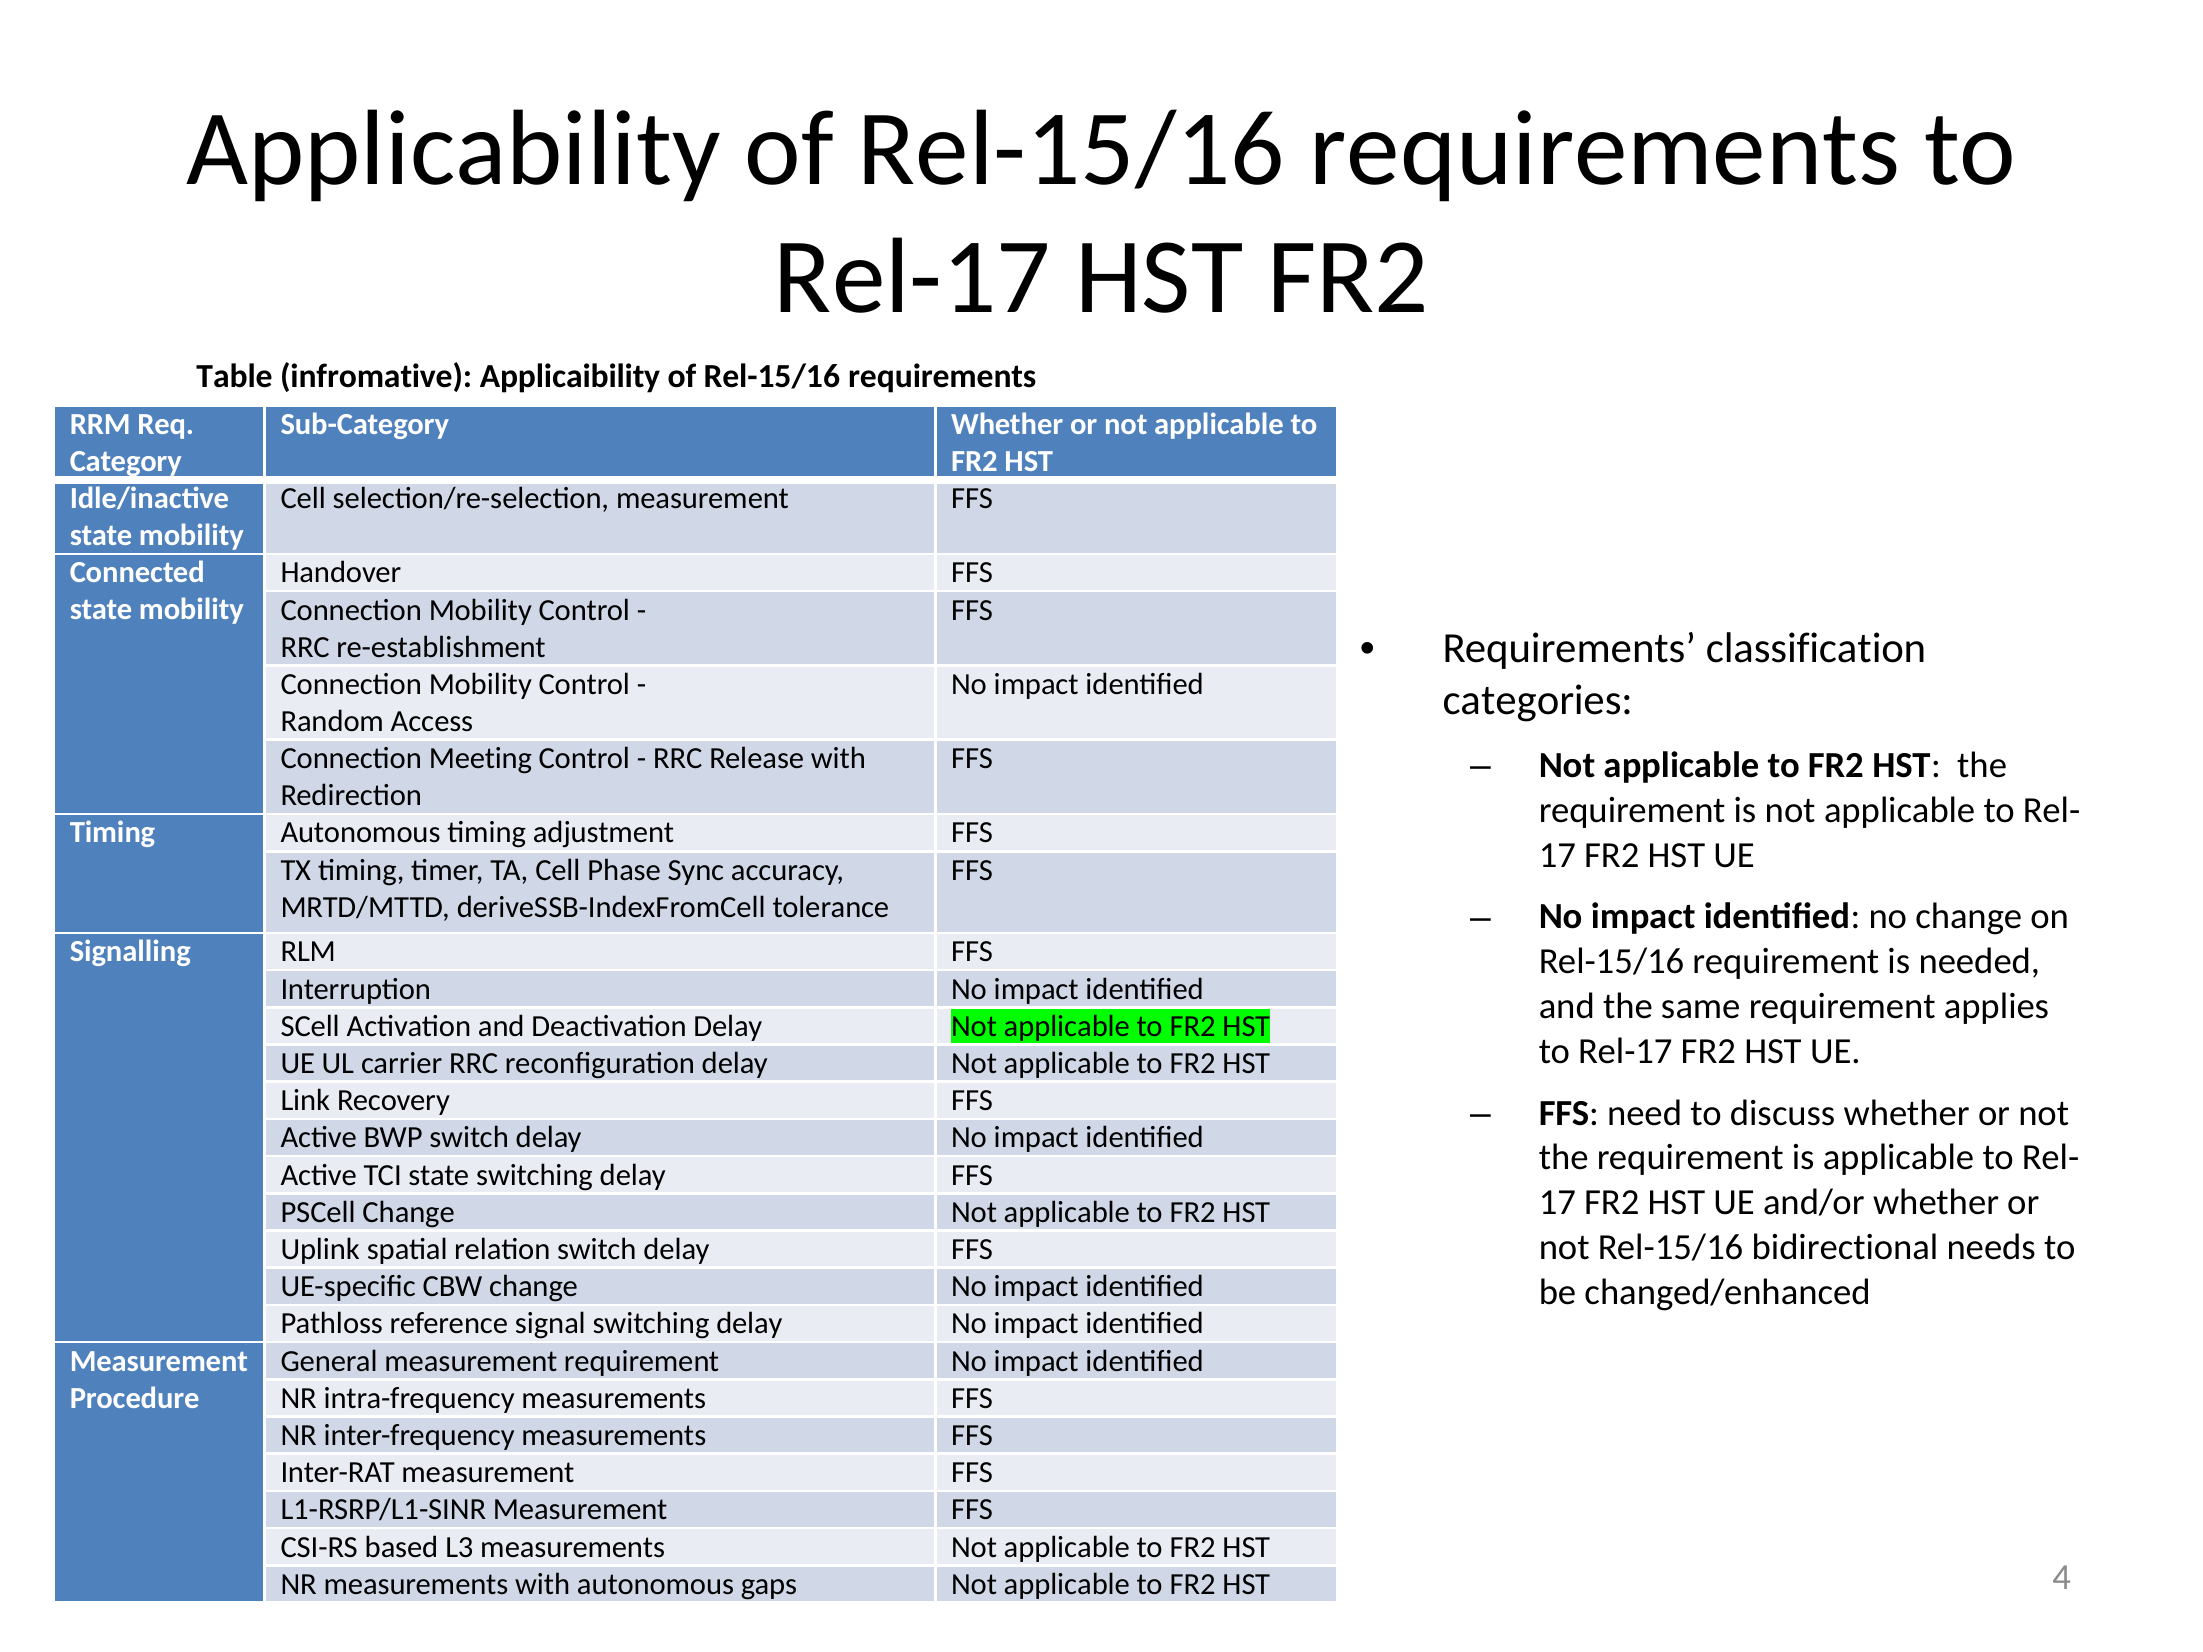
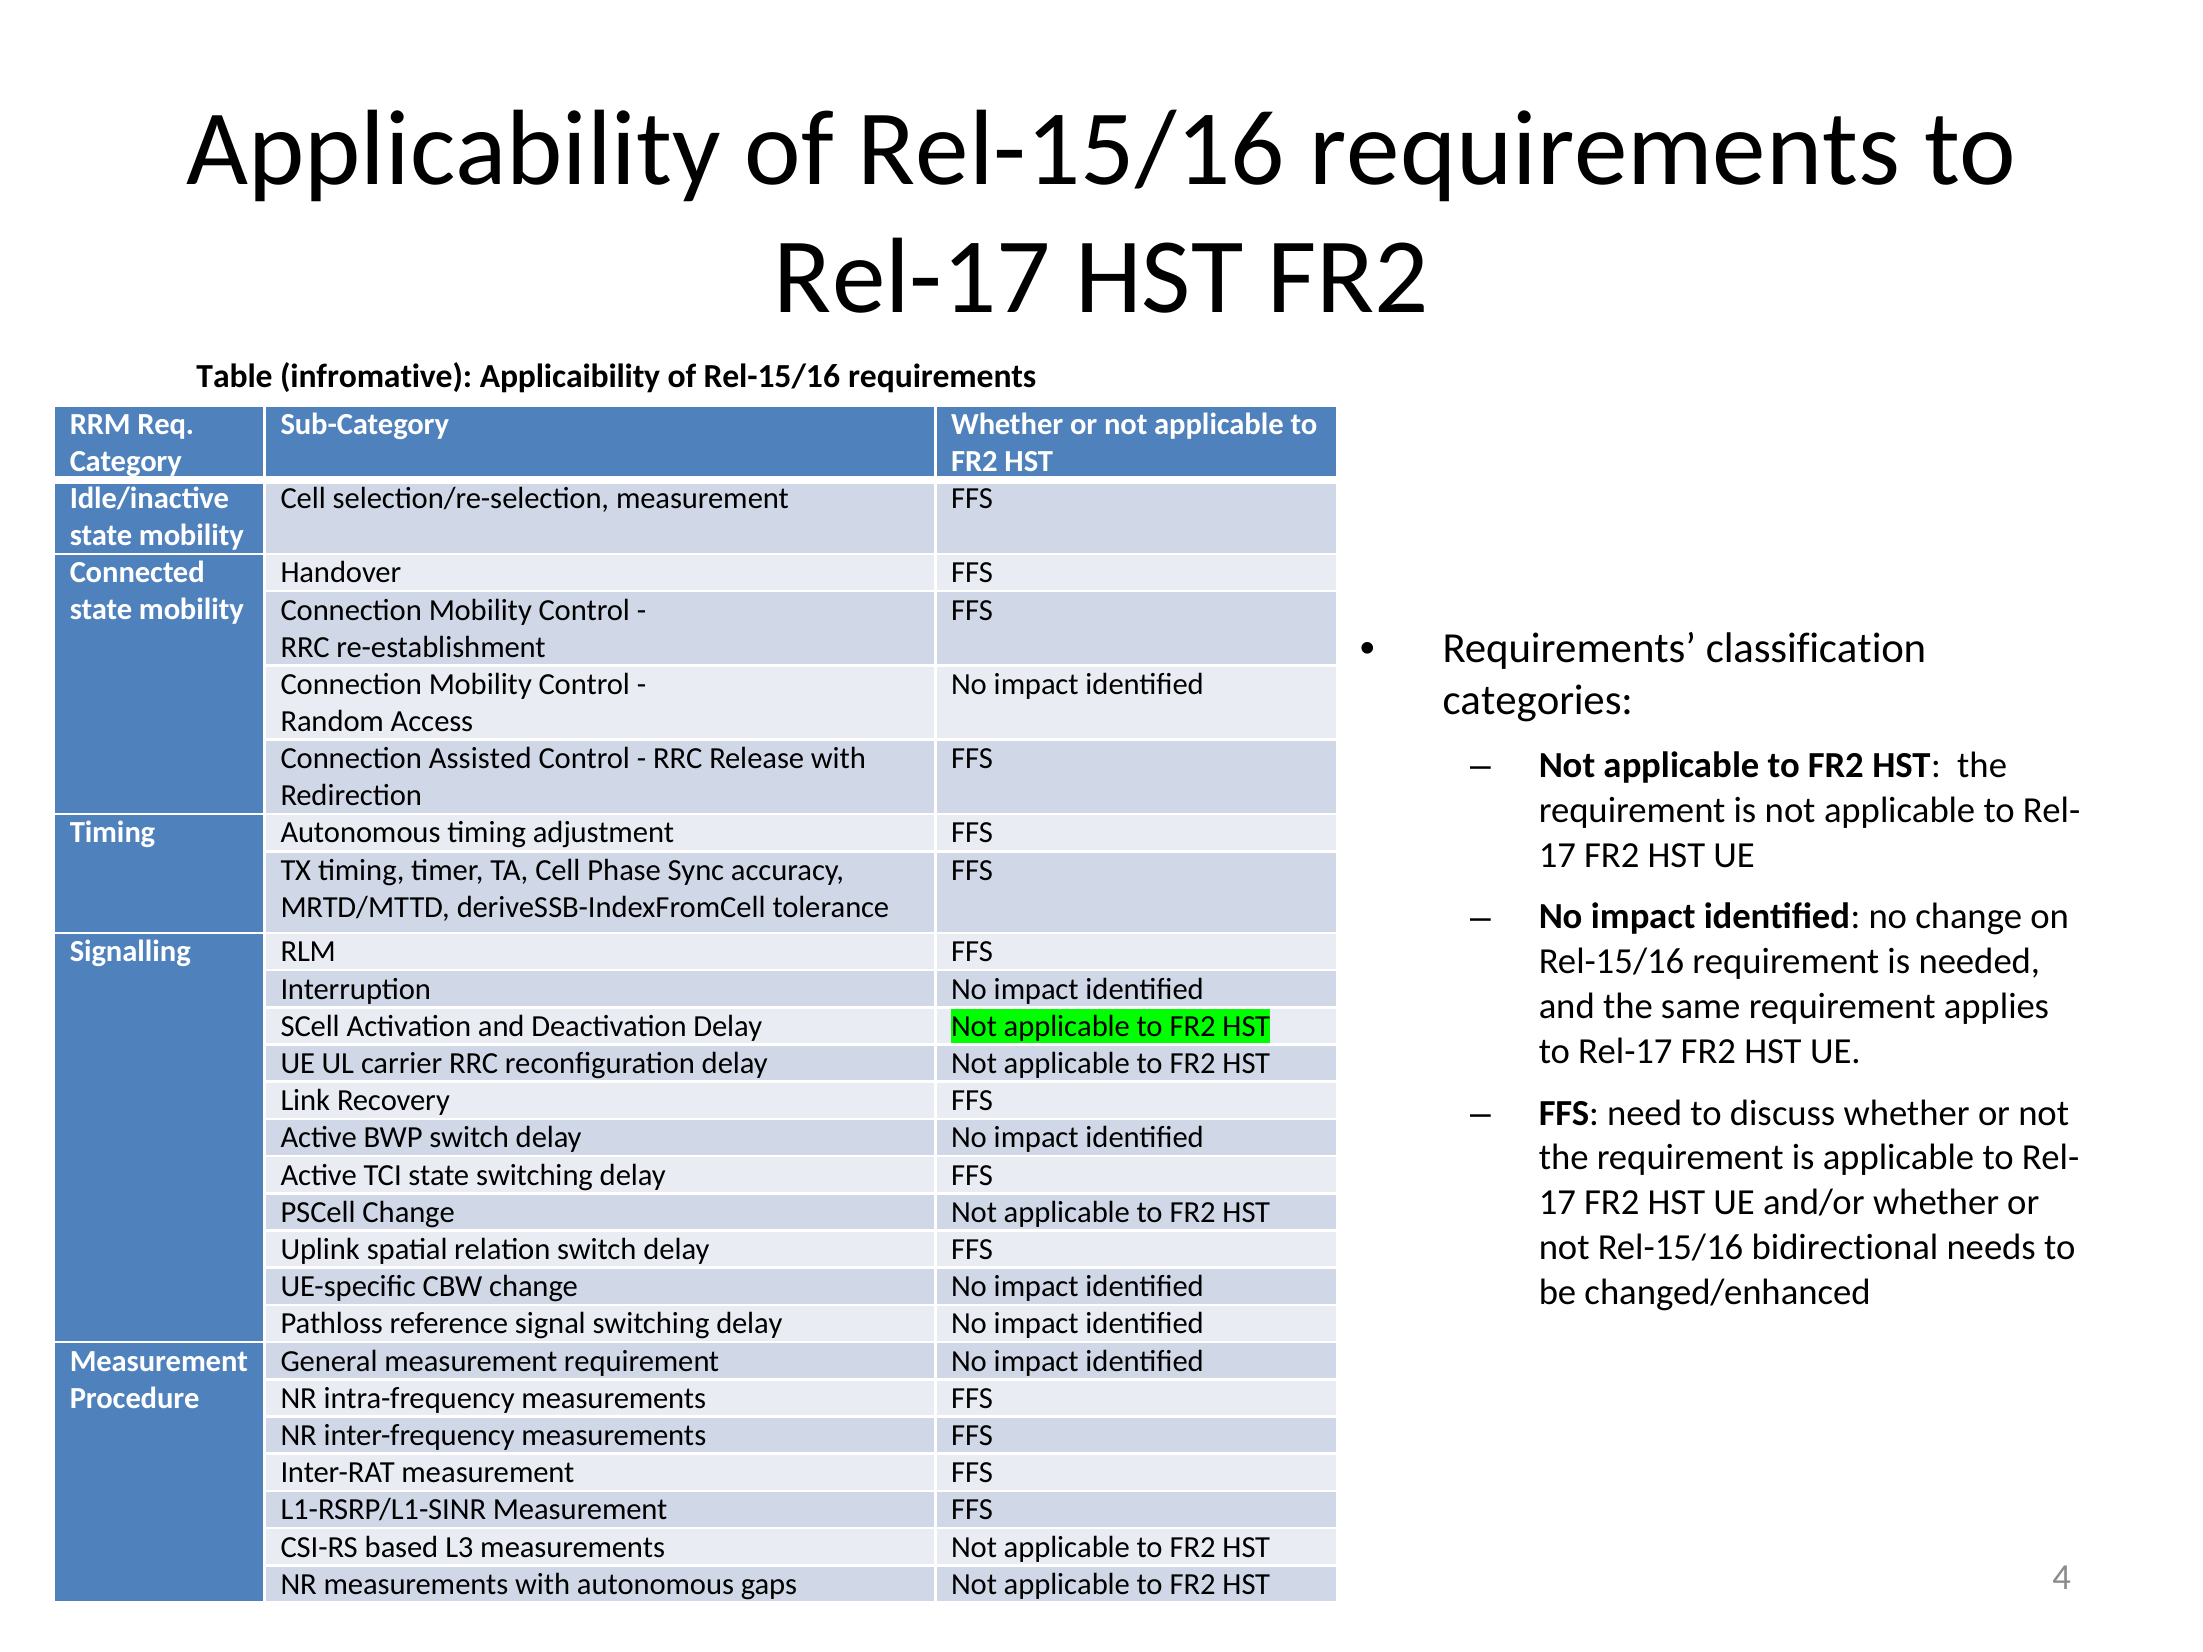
Meeting: Meeting -> Assisted (480, 759)
